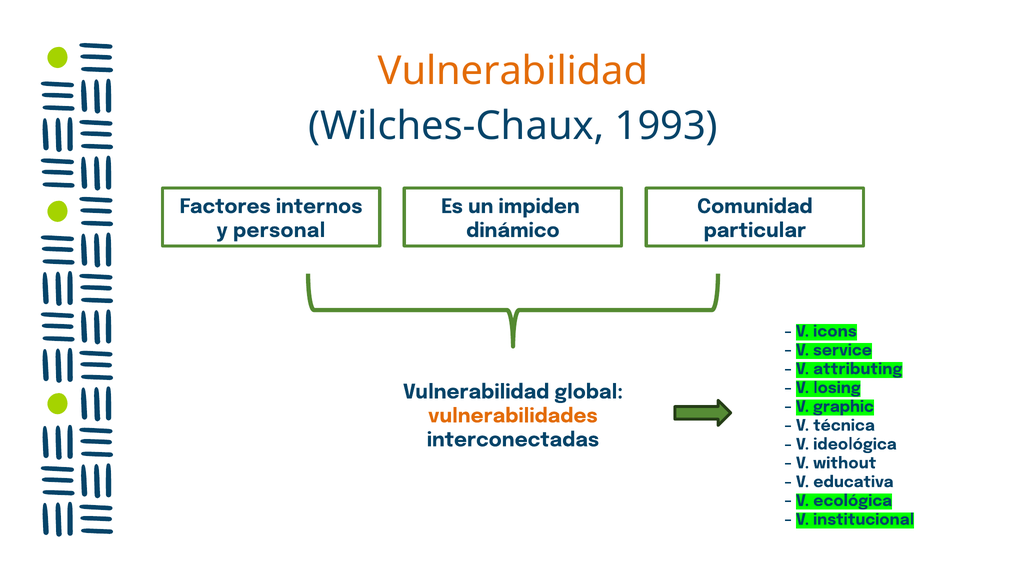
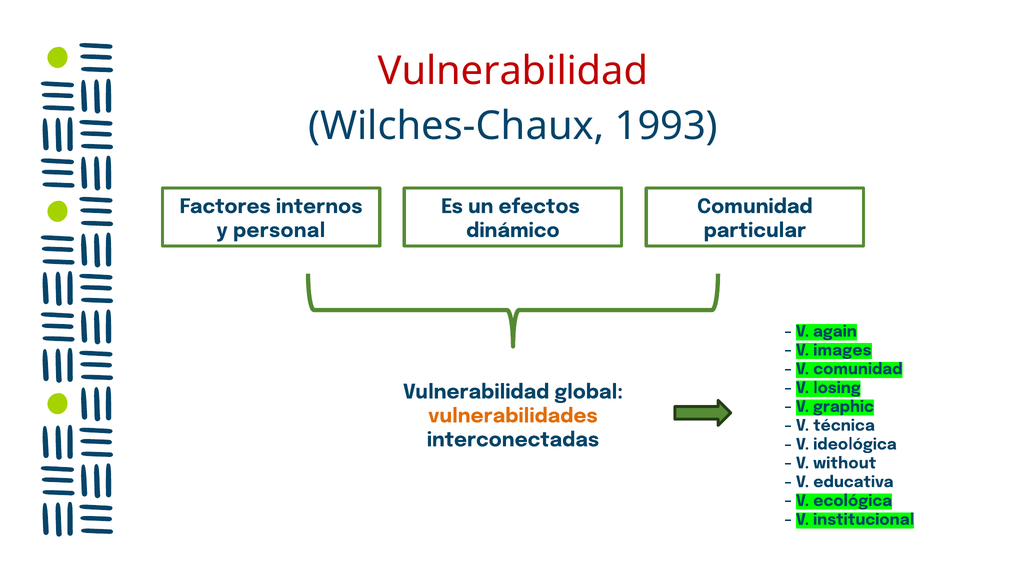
Vulnerabilidad colour: orange -> red (513, 71)
impiden: impiden -> efectos (539, 207)
icons: icons -> again (835, 331)
service: service -> images (842, 350)
V attributing: attributing -> comunidad (858, 369)
